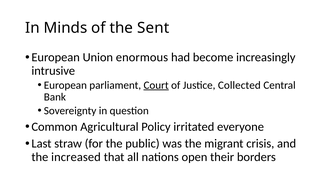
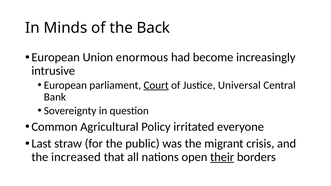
Sent: Sent -> Back (153, 28)
Collected: Collected -> Universal (239, 85)
their underline: none -> present (222, 157)
